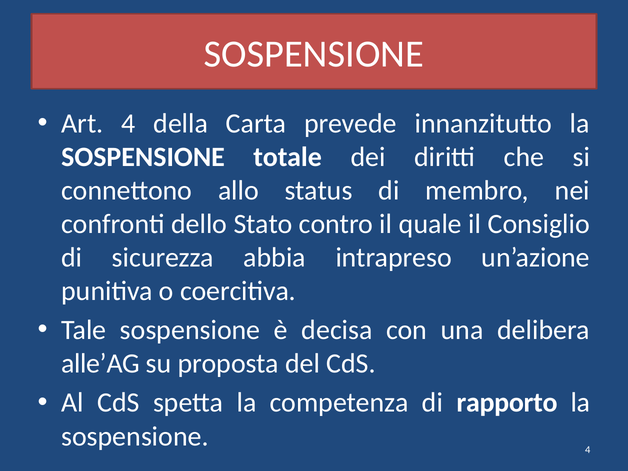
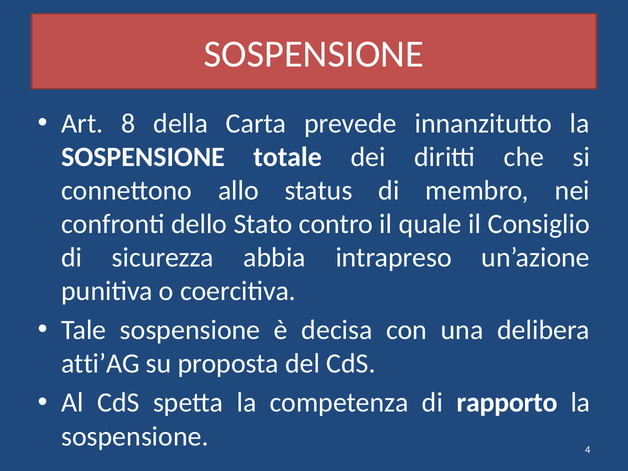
Art 4: 4 -> 8 (128, 123)
alle’AG: alle’AG -> atti’AG (100, 364)
